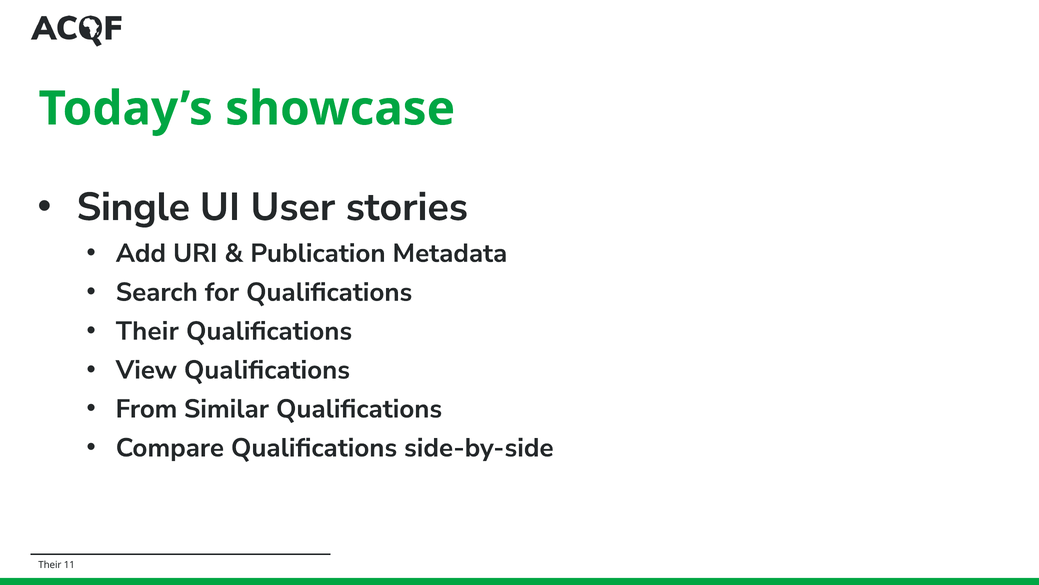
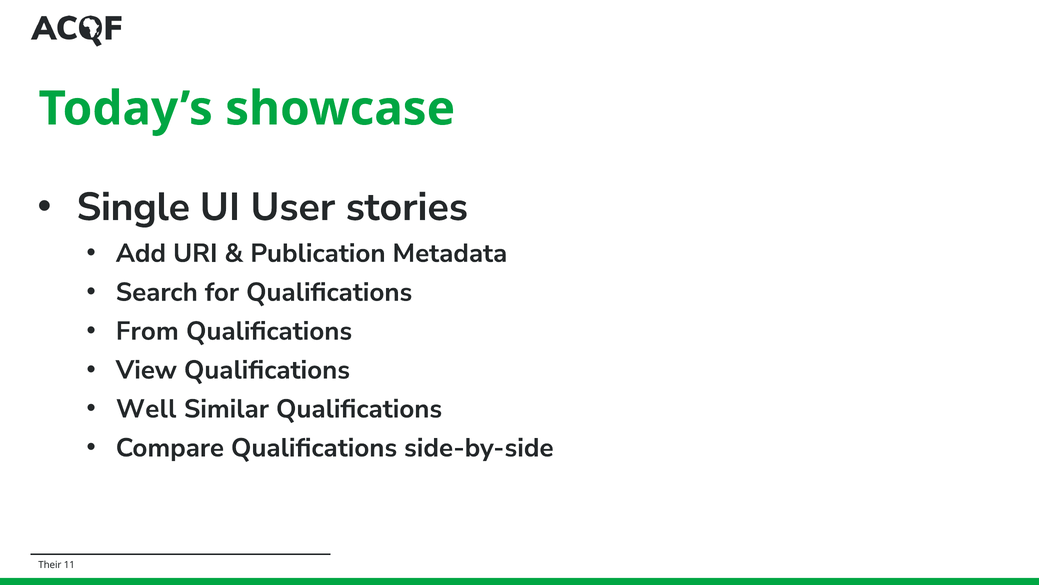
Their: Their -> From (147, 331)
From: From -> Well (146, 409)
